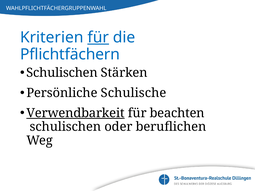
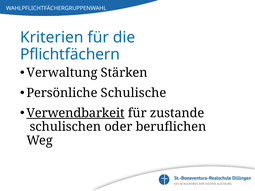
für underline: present -> none (98, 38)
Schulischen: Schulischen -> Verwaltung (62, 73)
beachten: beachten -> zustande (177, 113)
